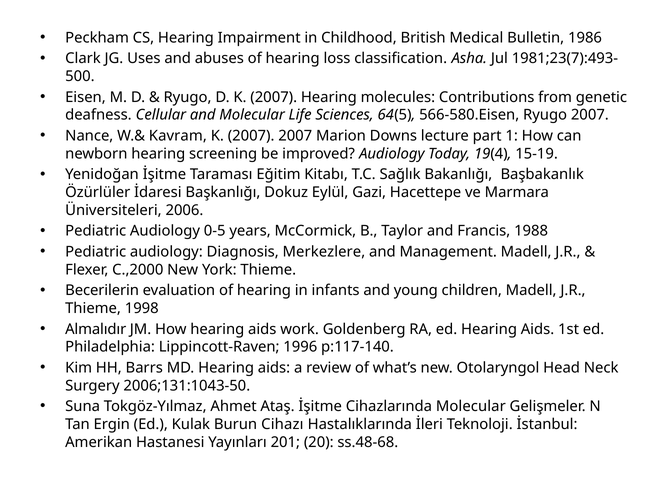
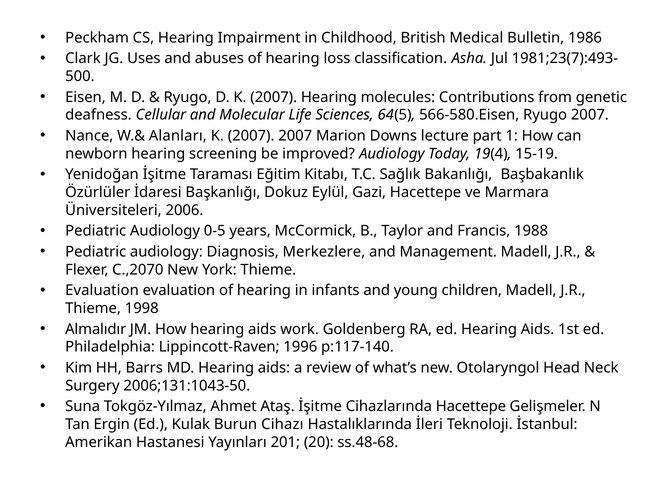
Kavram: Kavram -> Alanları (178, 136)
C.,2000: C.,2000 -> C.,2070 (138, 270)
Becerilerin: Becerilerin -> Evaluation (102, 290)
Cihazlarında Molecular: Molecular -> Hacettepe (471, 406)
